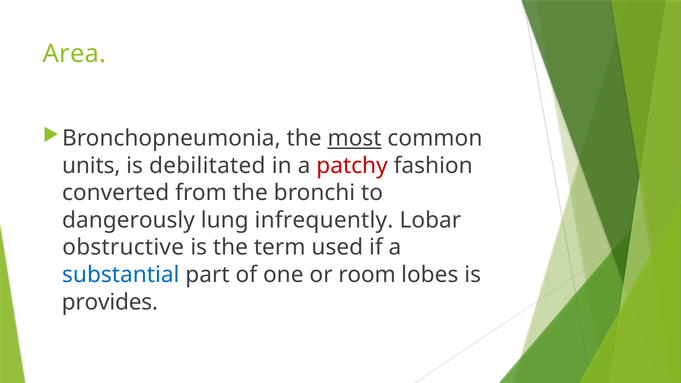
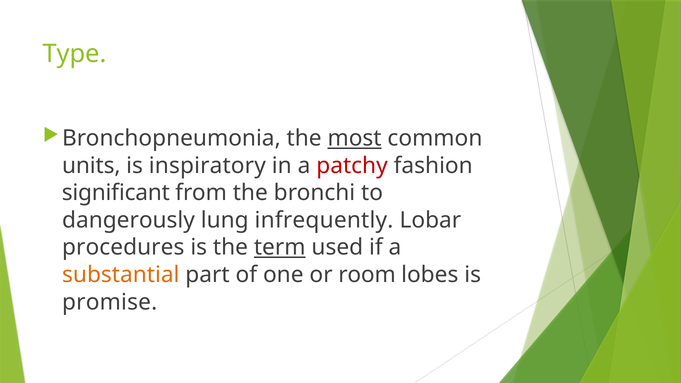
Area: Area -> Type (75, 54)
debilitated: debilitated -> inspiratory (207, 166)
converted: converted -> signiﬁcant (116, 193)
obstructive: obstructive -> procedures (123, 248)
term underline: none -> present (280, 248)
substantial colour: blue -> orange (121, 275)
provides: provides -> promise (110, 302)
